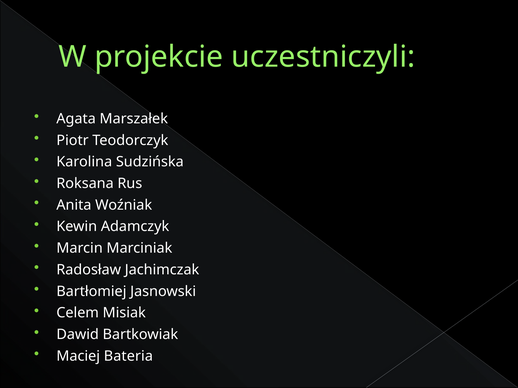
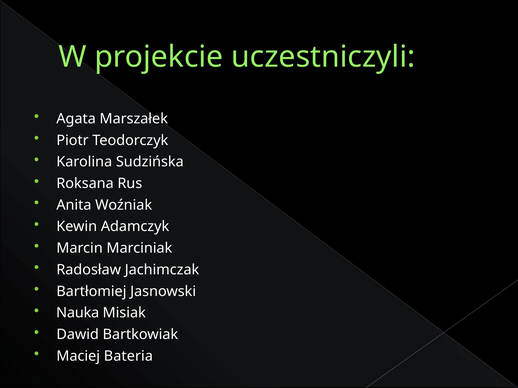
Celem: Celem -> Nauka (78, 313)
